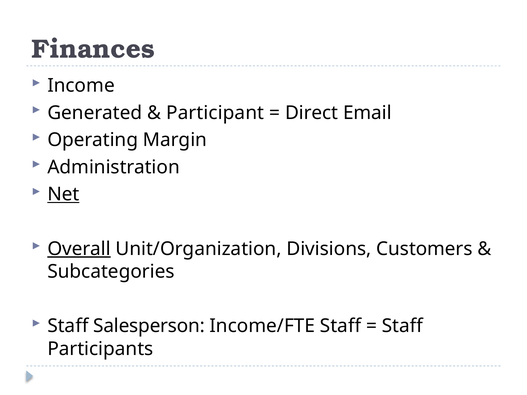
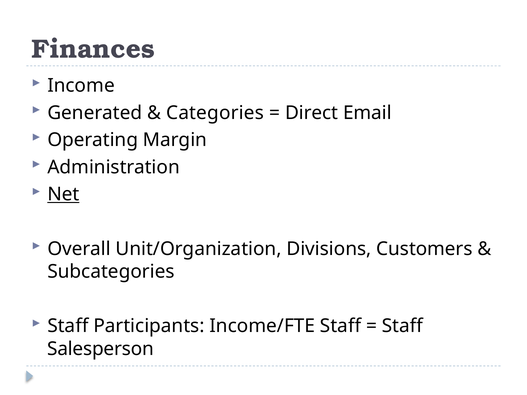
Participant: Participant -> Categories (215, 113)
Overall underline: present -> none (79, 249)
Salesperson: Salesperson -> Participants (149, 326)
Participants: Participants -> Salesperson (100, 349)
